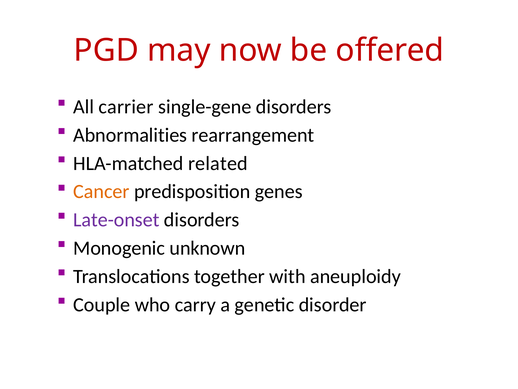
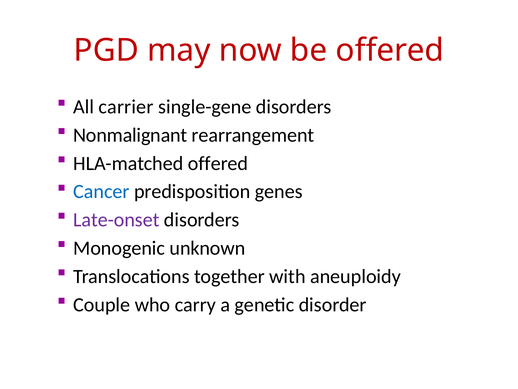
Abnormalities: Abnormalities -> Nonmalignant (130, 135)
HLA-matched related: related -> offered (218, 163)
Cancer colour: orange -> blue (101, 191)
